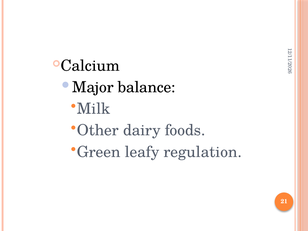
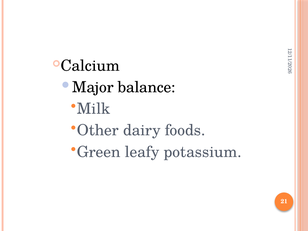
regulation: regulation -> potassium (203, 152)
